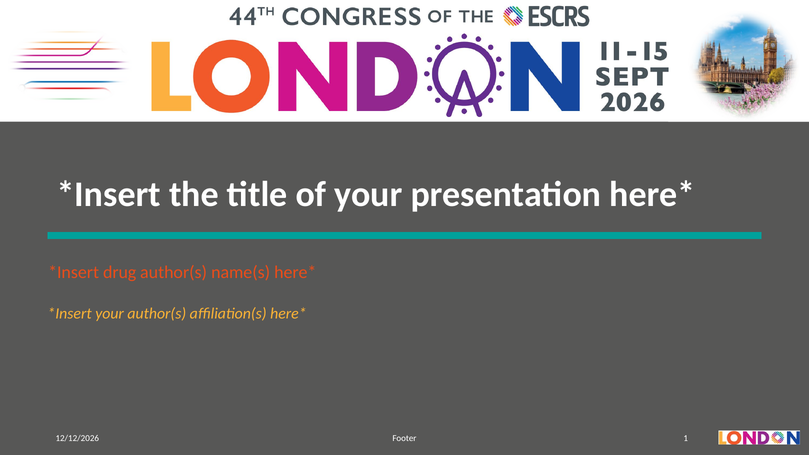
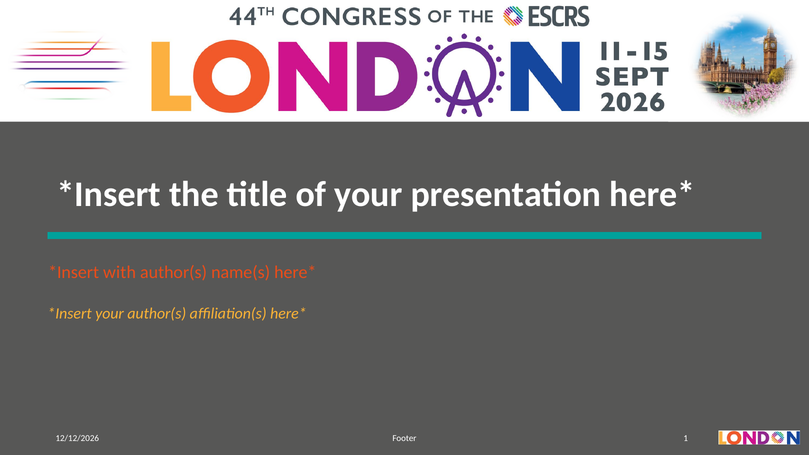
drug: drug -> with (120, 273)
